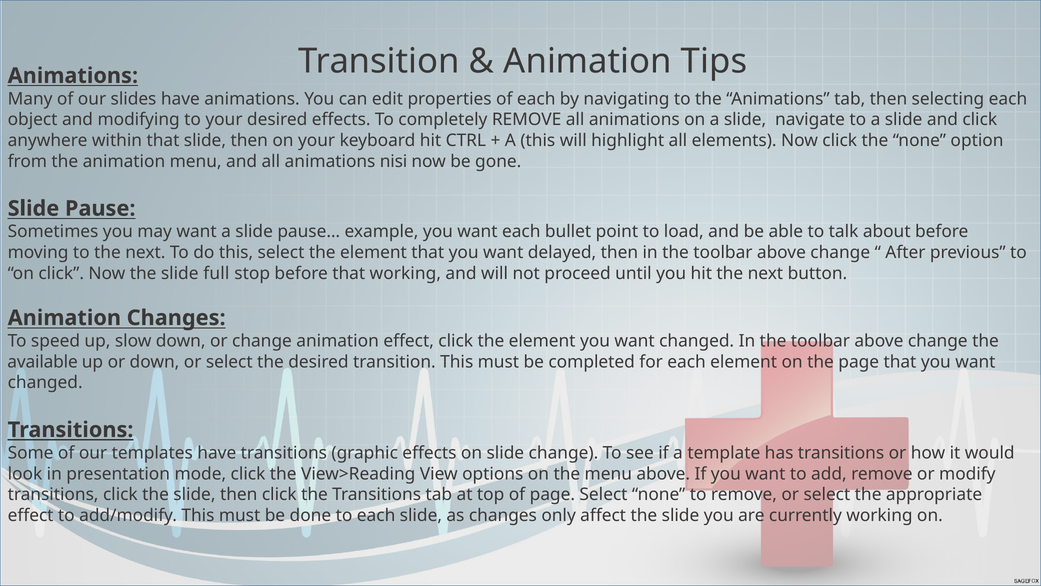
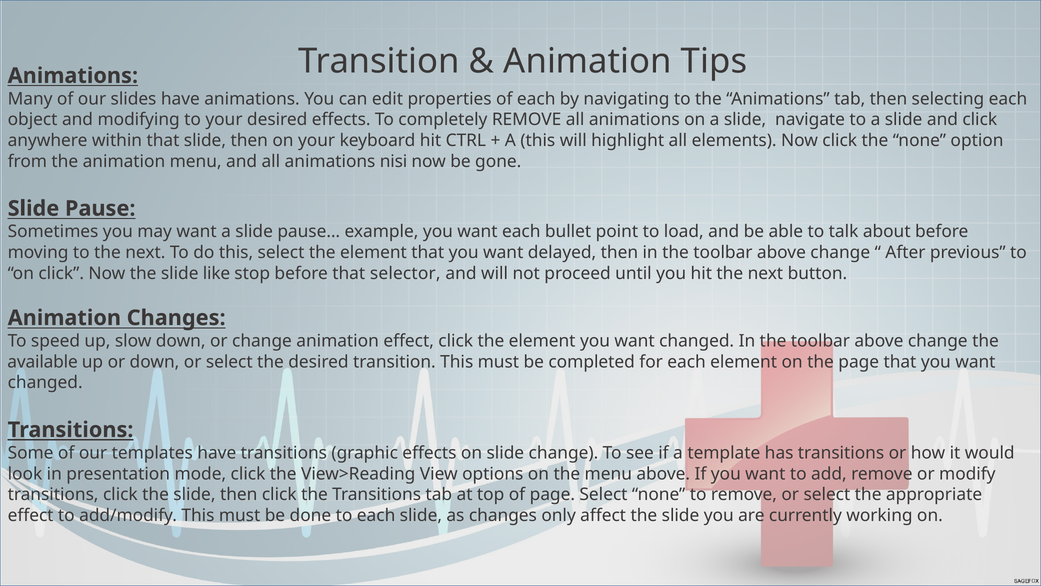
full: full -> like (217, 273)
that working: working -> selector (405, 273)
